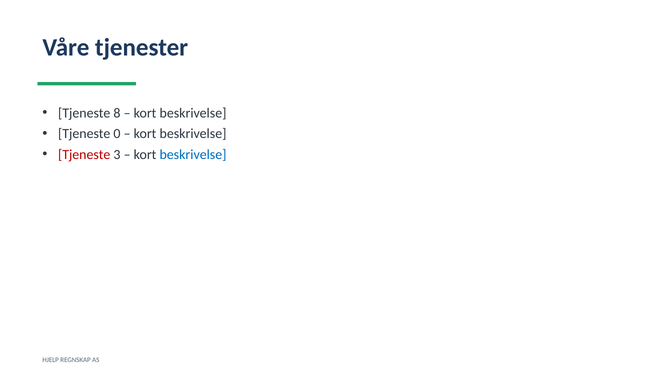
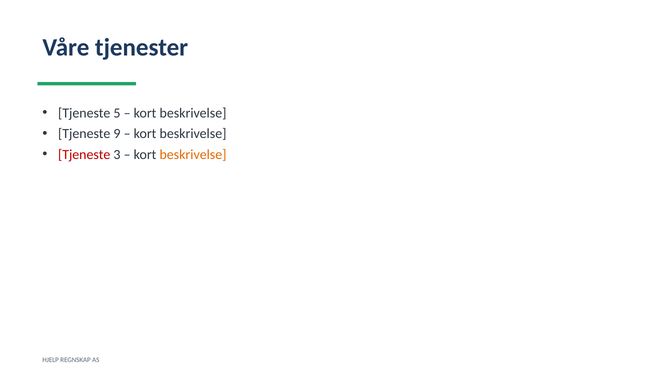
8: 8 -> 5 (117, 113)
0: 0 -> 9 (117, 134)
beskrivelse colour: blue -> orange (193, 155)
